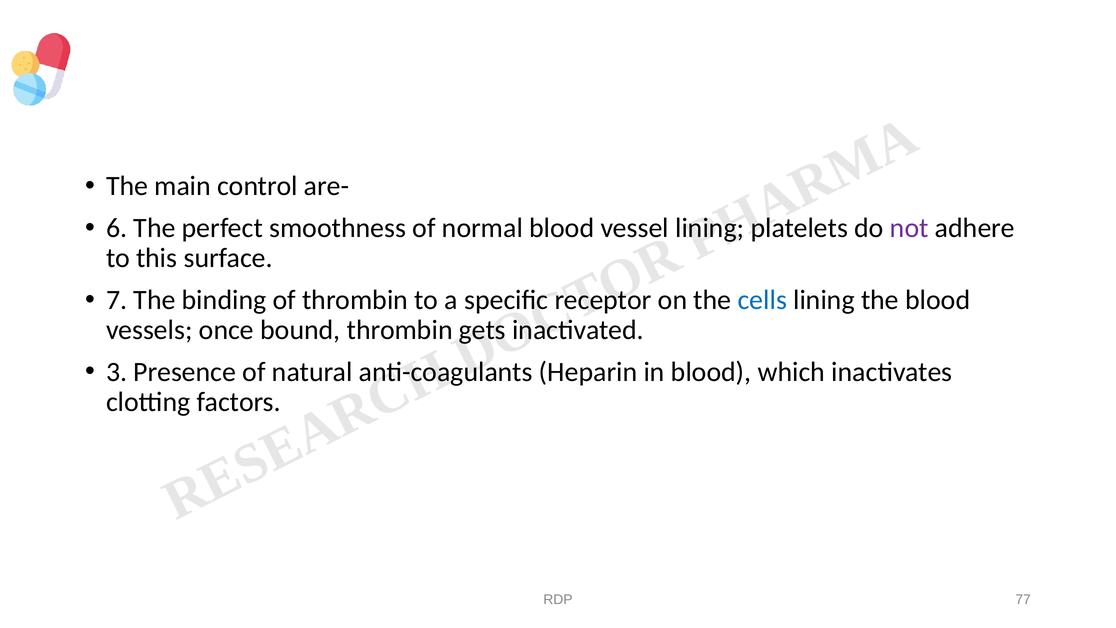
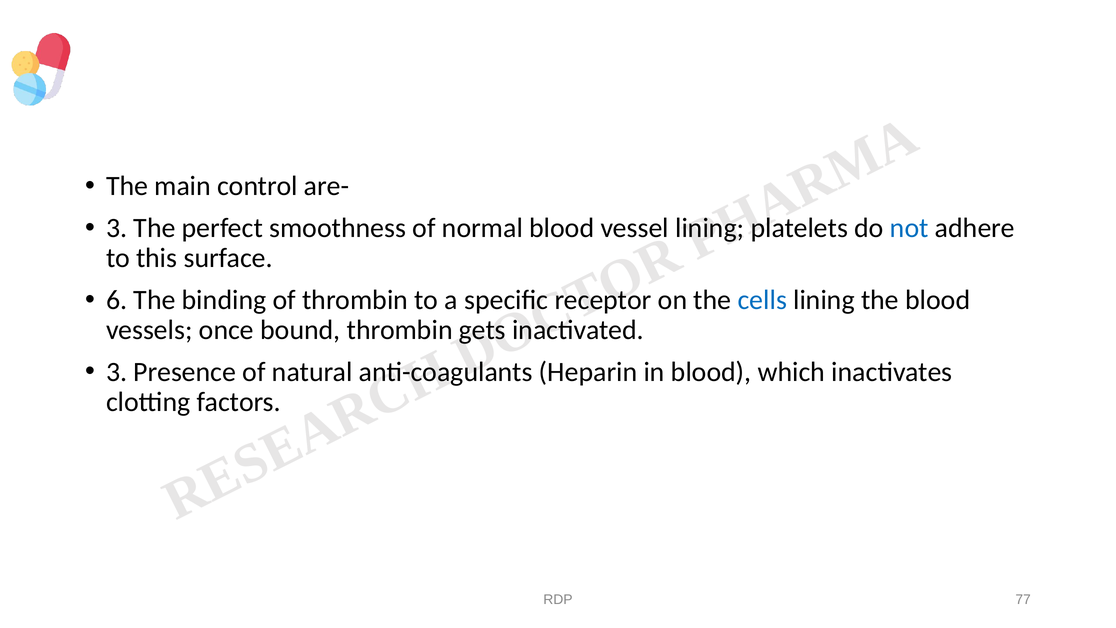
6: 6 -> 3 (117, 228)
not colour: purple -> blue (909, 228)
7: 7 -> 6 (117, 300)
